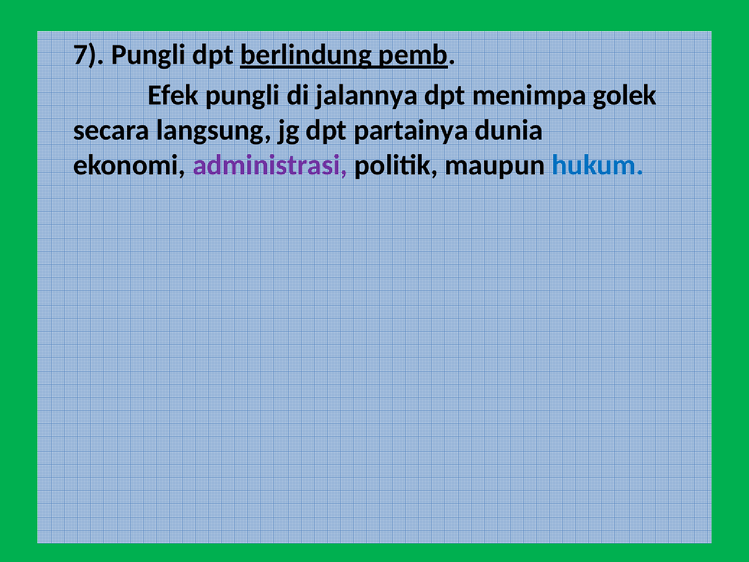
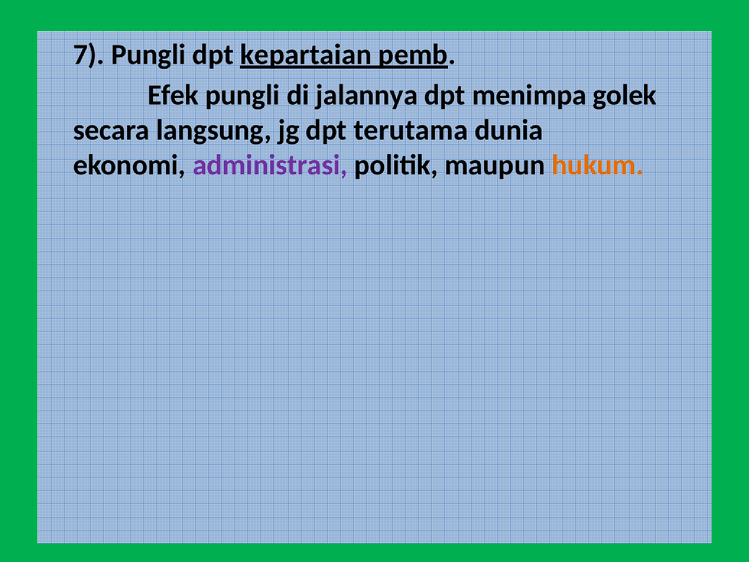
berlindung: berlindung -> kepartaian (306, 54)
partainya: partainya -> terutama (411, 130)
hukum colour: blue -> orange (598, 165)
